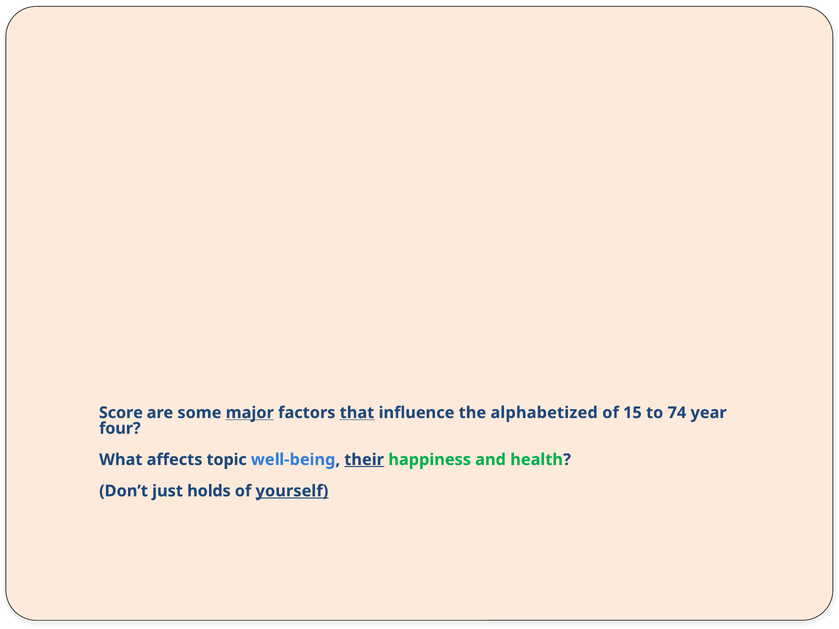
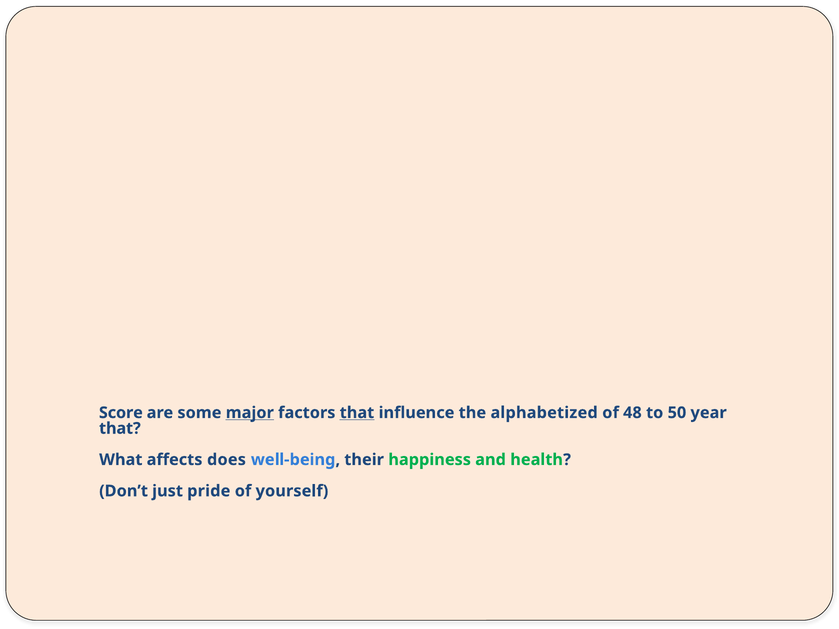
15: 15 -> 48 (632, 413)
74: 74 -> 50 (677, 413)
four: four -> that (120, 429)
topic: topic -> does (226, 460)
their underline: present -> none (364, 460)
holds: holds -> pride (209, 491)
yourself underline: present -> none (292, 491)
